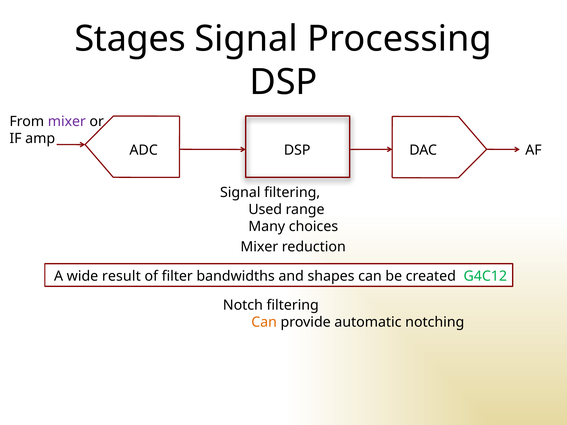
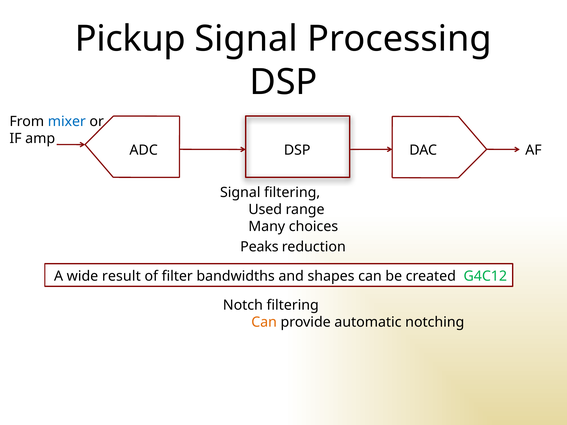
Stages: Stages -> Pickup (130, 39)
mixer colour: purple -> blue (67, 122)
Mixer: Mixer -> Peaks (259, 247)
